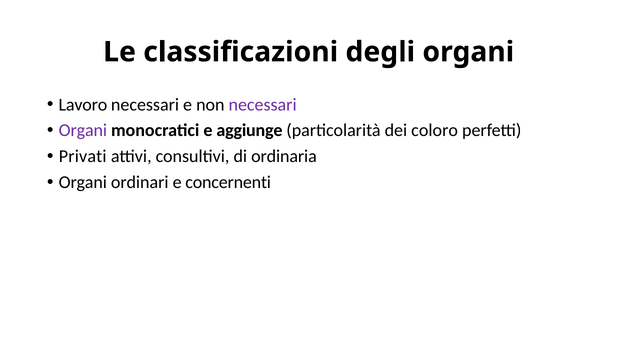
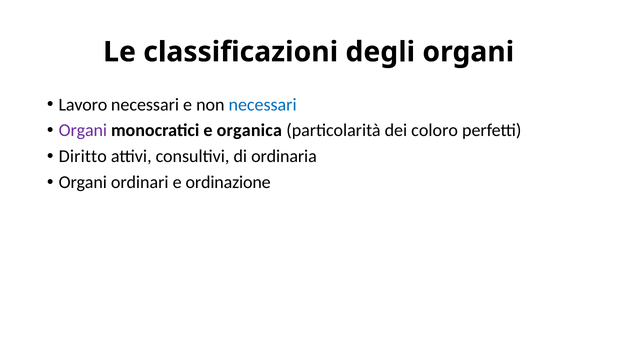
necessari colour: purple -> blue (263, 104)
aggiunge: aggiunge -> organica (249, 130)
Privati: Privati -> Diritto (83, 156)
concernenti: concernenti -> ordinazione (228, 182)
